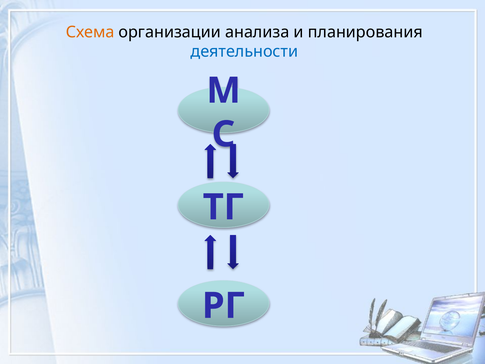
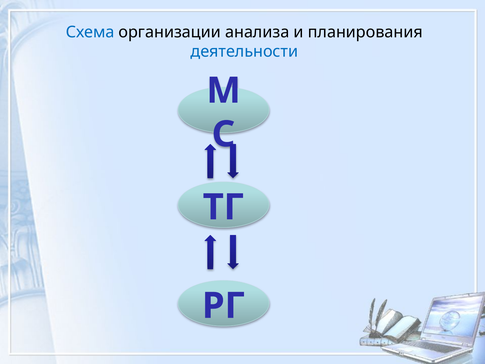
Схема colour: orange -> blue (90, 32)
